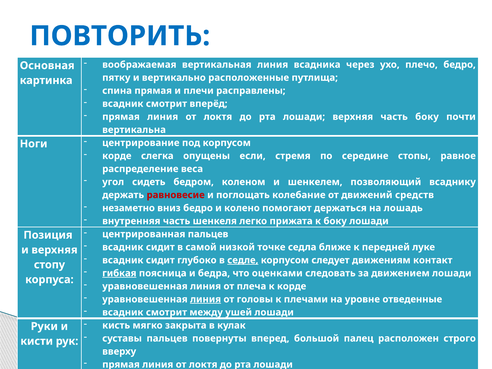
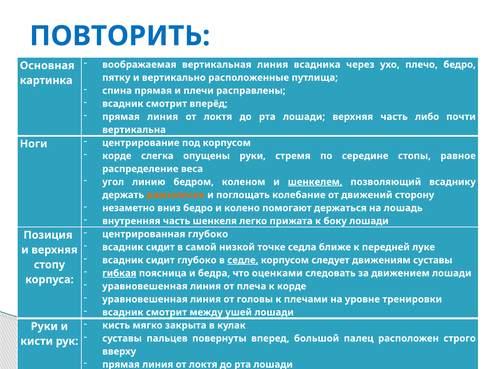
часть боку: боку -> либо (427, 117)
опущены если: если -> руки (253, 156)
сидеть: сидеть -> линию (149, 182)
шенкелем underline: none -> present (315, 182)
равновесие colour: red -> orange (176, 195)
средств: средств -> сторону (415, 195)
центрированная пальцев: пальцев -> глубоко (208, 234)
движениям контакт: контакт -> суставы (433, 260)
линия underline: present -> none (206, 299)
отведенные: отведенные -> тренировки (412, 299)
